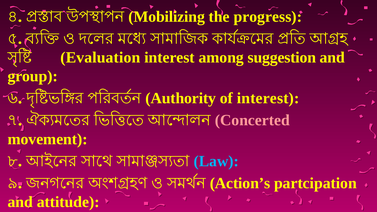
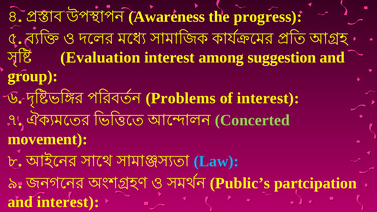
Mobilizing: Mobilizing -> Awareness (167, 17)
Authority: Authority -> Problems (181, 98)
Concerted colour: pink -> light green (252, 120)
Action’s: Action’s -> Public’s (240, 183)
and attitude: attitude -> interest (68, 202)
